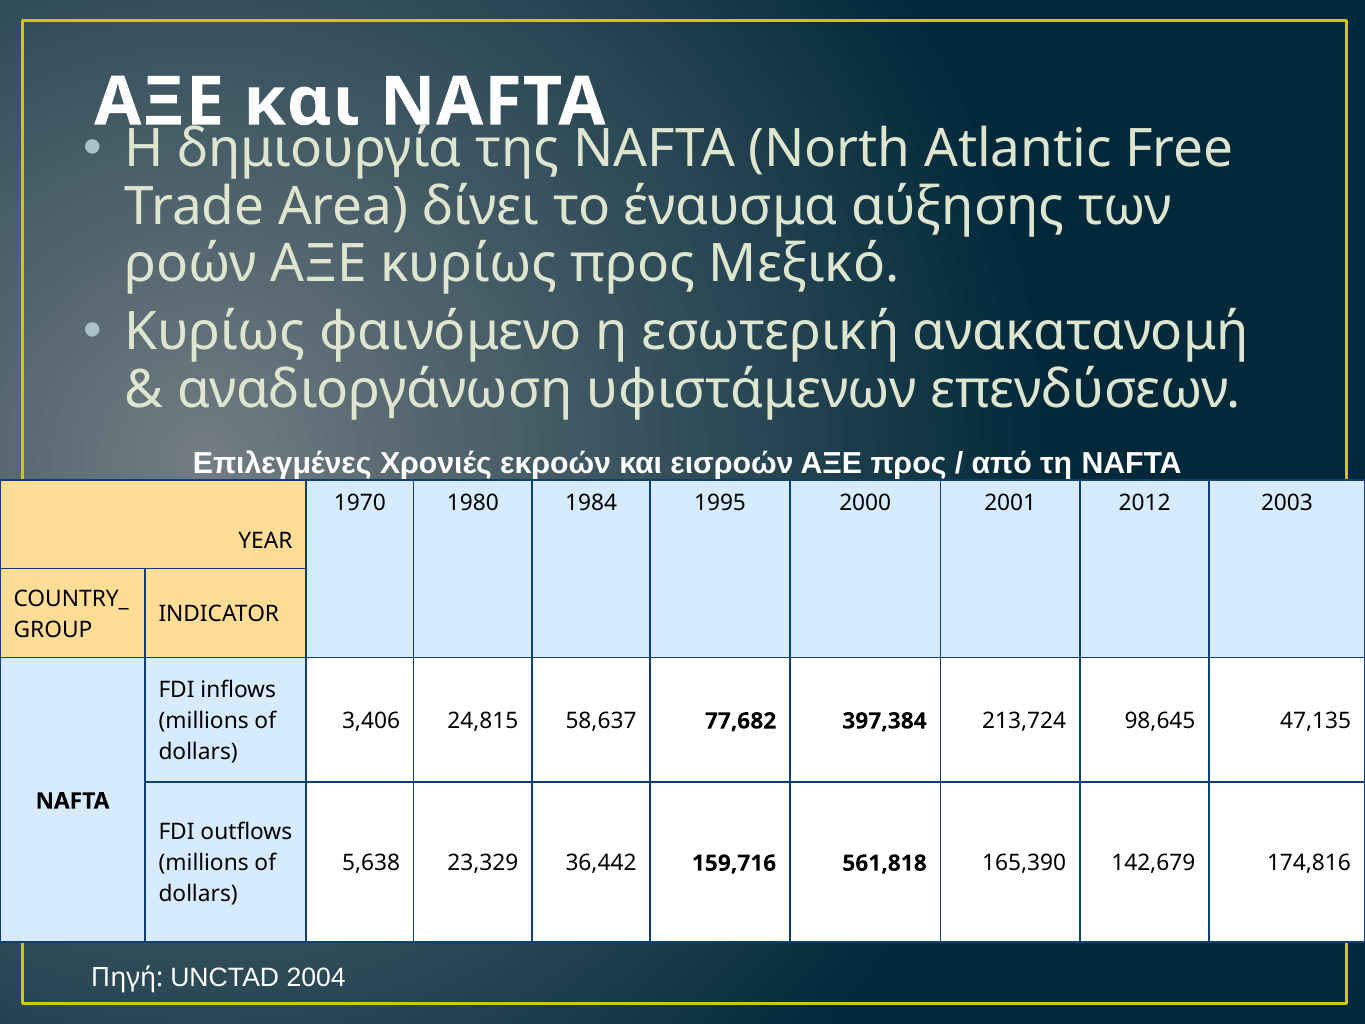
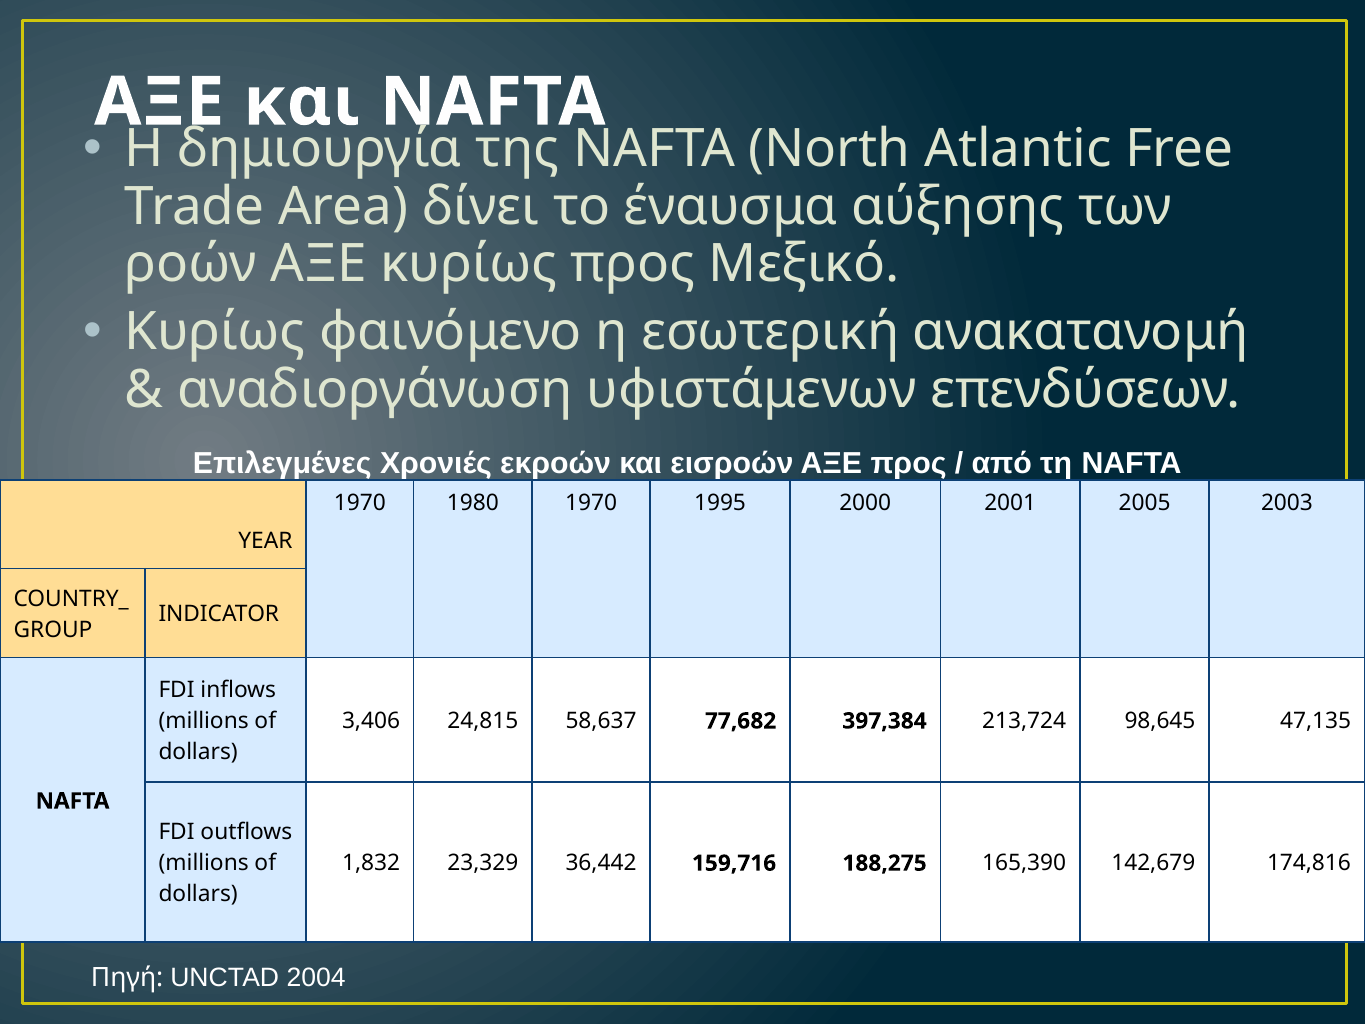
1980 1984: 1984 -> 1970 (591, 503)
2012: 2012 -> 2005 (1145, 503)
5,638: 5,638 -> 1,832 (371, 863)
561,818: 561,818 -> 188,275 (885, 863)
